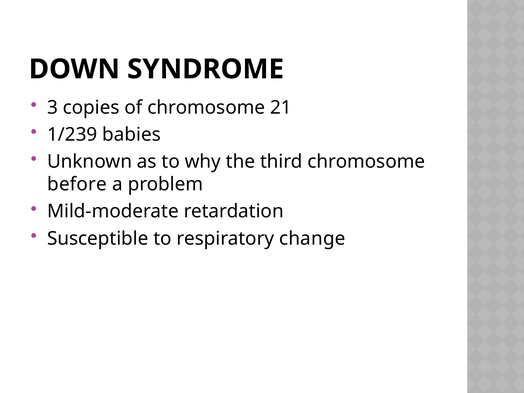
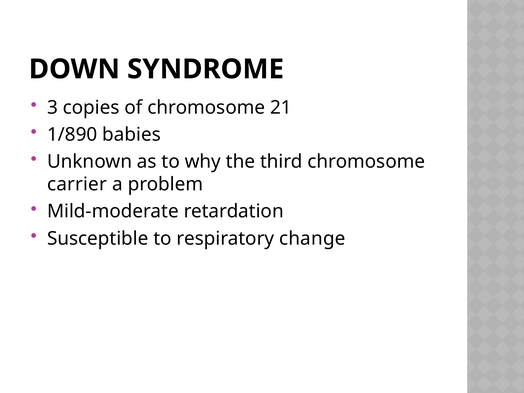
1/239: 1/239 -> 1/890 (72, 135)
before: before -> carrier (77, 184)
